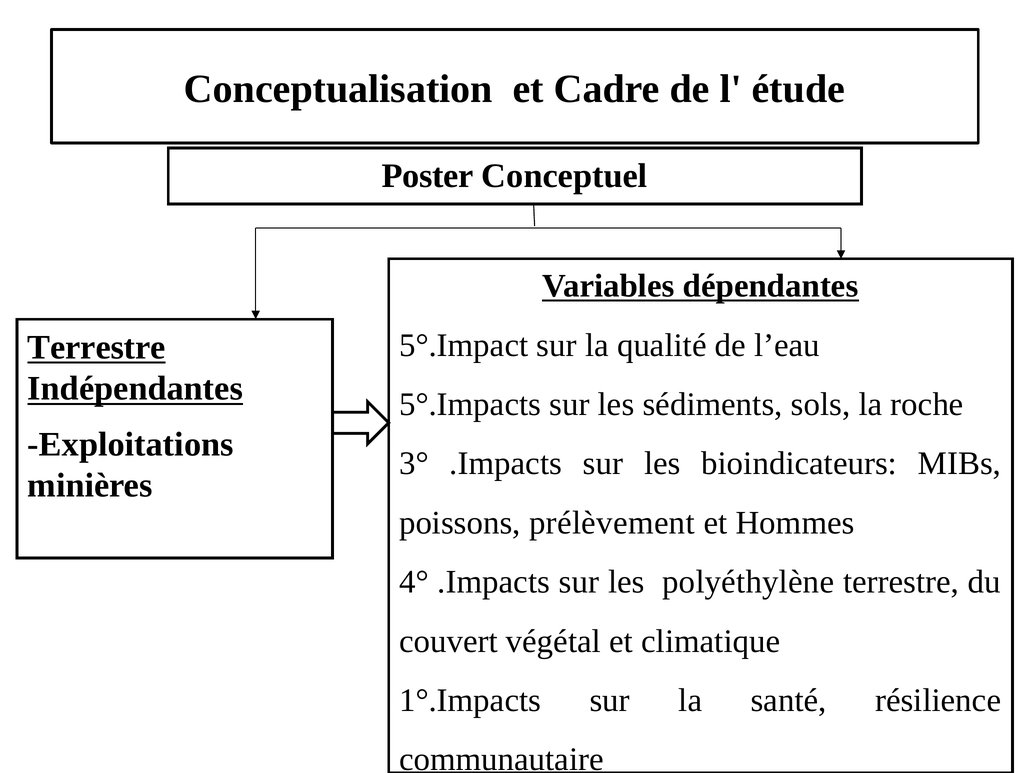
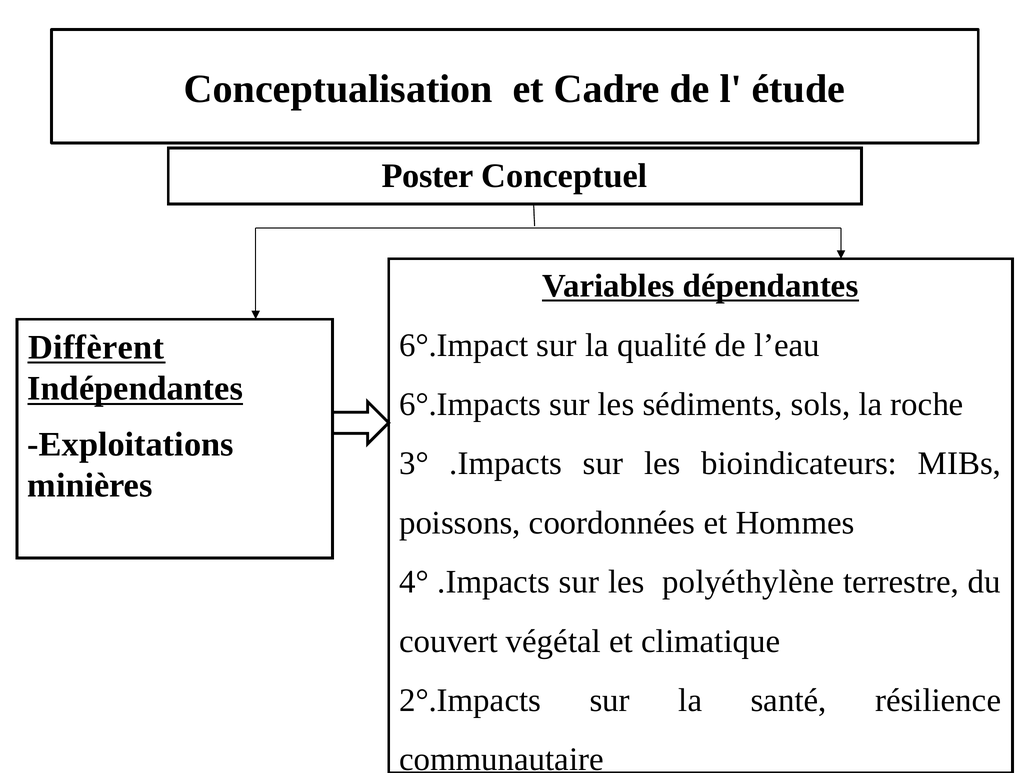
5°.Impact: 5°.Impact -> 6°.Impact (464, 345)
Terrestre: Terrestre -> Diffèrent (96, 348)
5°.Impacts: 5°.Impacts -> 6°.Impacts (470, 404)
prélèvement: prélèvement -> coordonnées (612, 523)
1°.Impacts: 1°.Impacts -> 2°.Impacts (470, 701)
